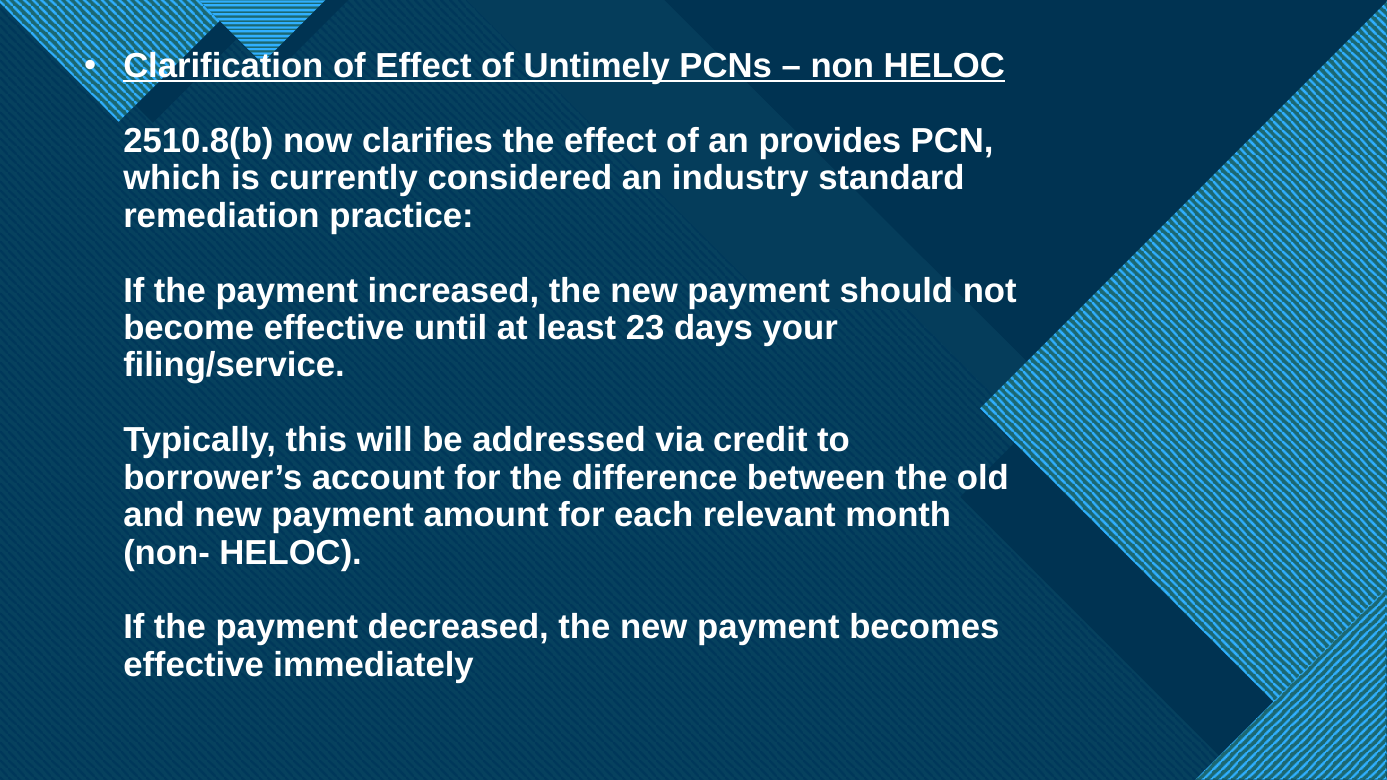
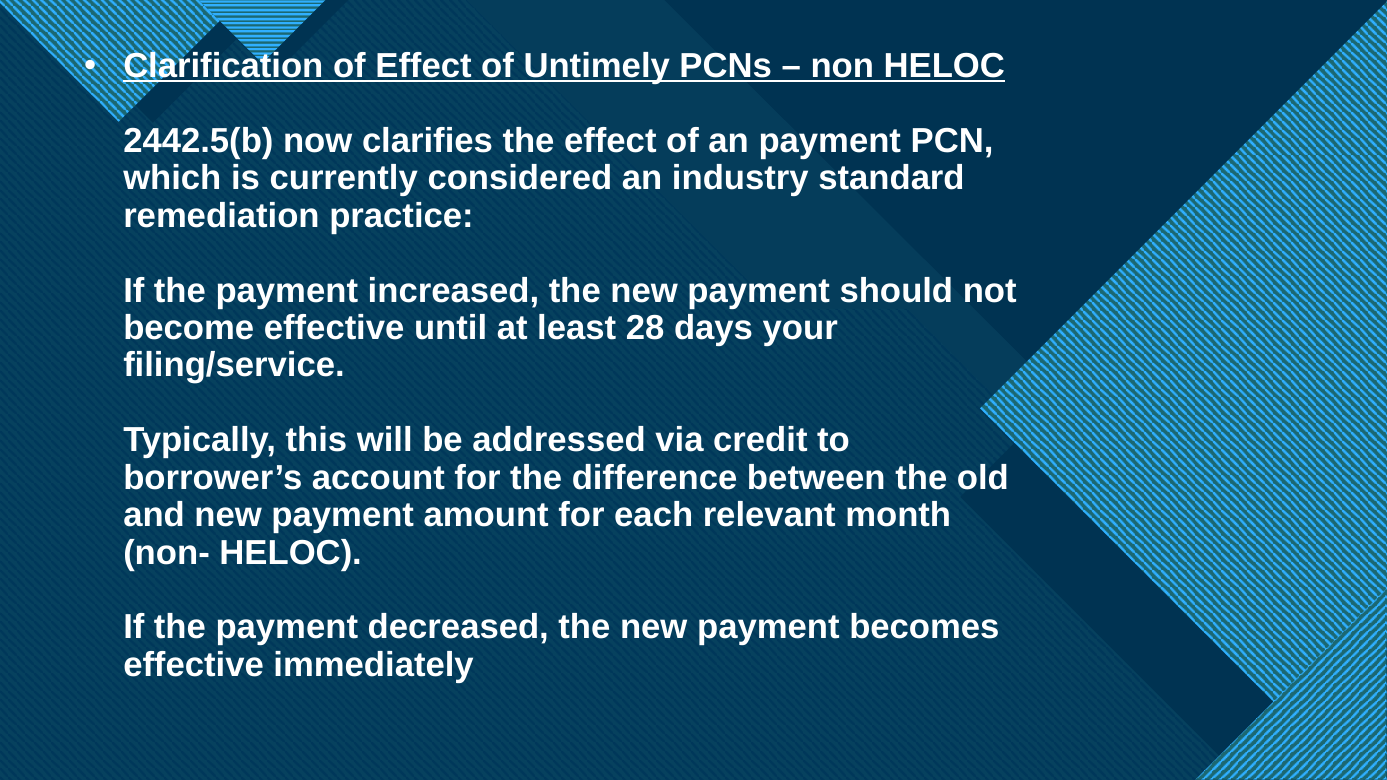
2510.8(b: 2510.8(b -> 2442.5(b (198, 141)
an provides: provides -> payment (830, 141)
23: 23 -> 28 (645, 328)
